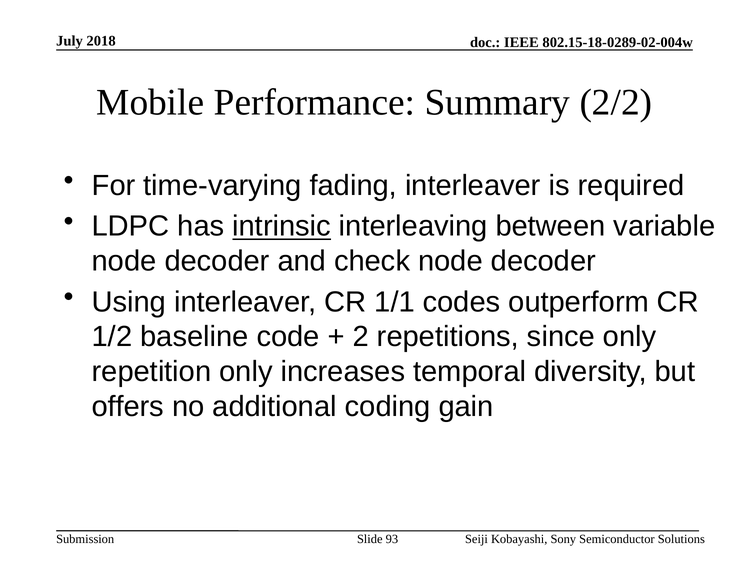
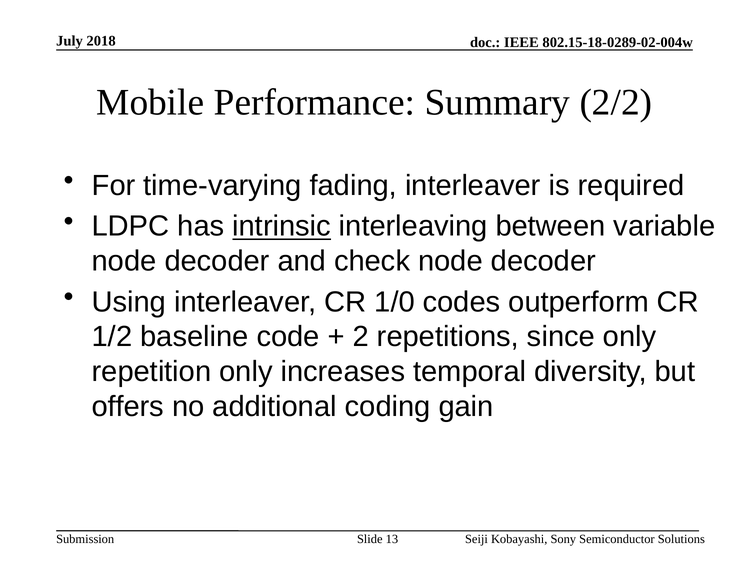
1/1: 1/1 -> 1/0 (395, 302)
93: 93 -> 13 (392, 539)
